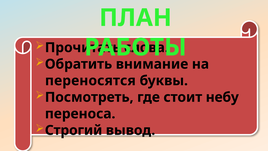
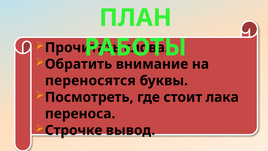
небу: небу -> лака (222, 97)
Строгий: Строгий -> Строчке (74, 130)
